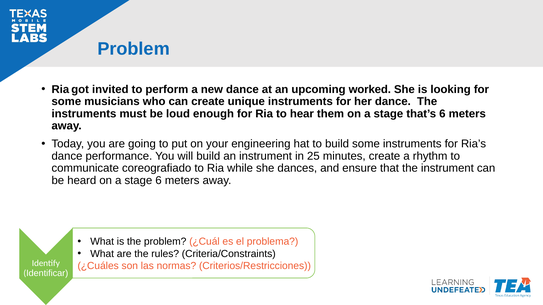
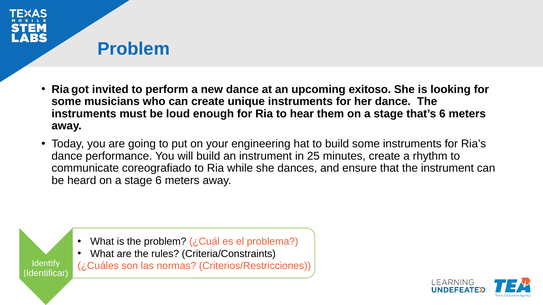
worked: worked -> exitoso (370, 89)
